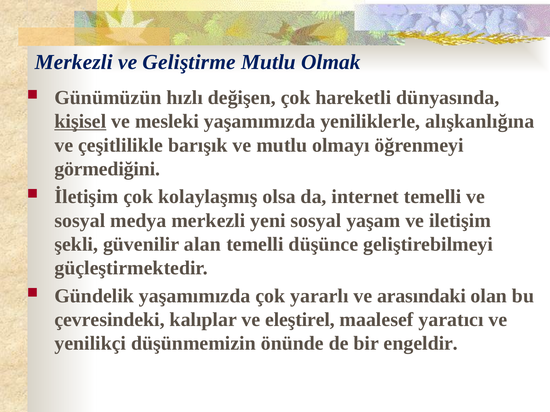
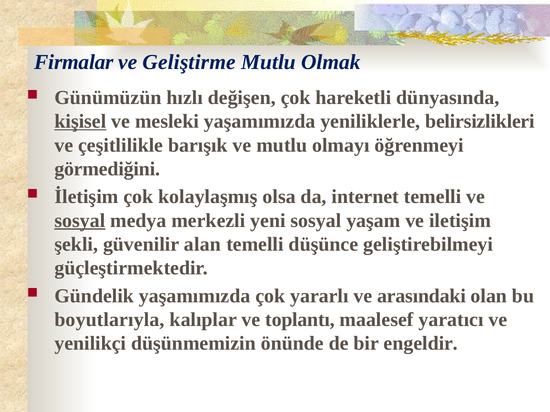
Merkezli: Merkezli -> Firmalar (74, 62)
alışkanlığına: alışkanlığına -> belirsizlikleri (480, 122)
sosyal underline: none -> present (80, 221)
çevresindeki: çevresindeki -> boyutlarıyla (109, 320)
eleştirel: eleştirel -> toplantı (300, 320)
